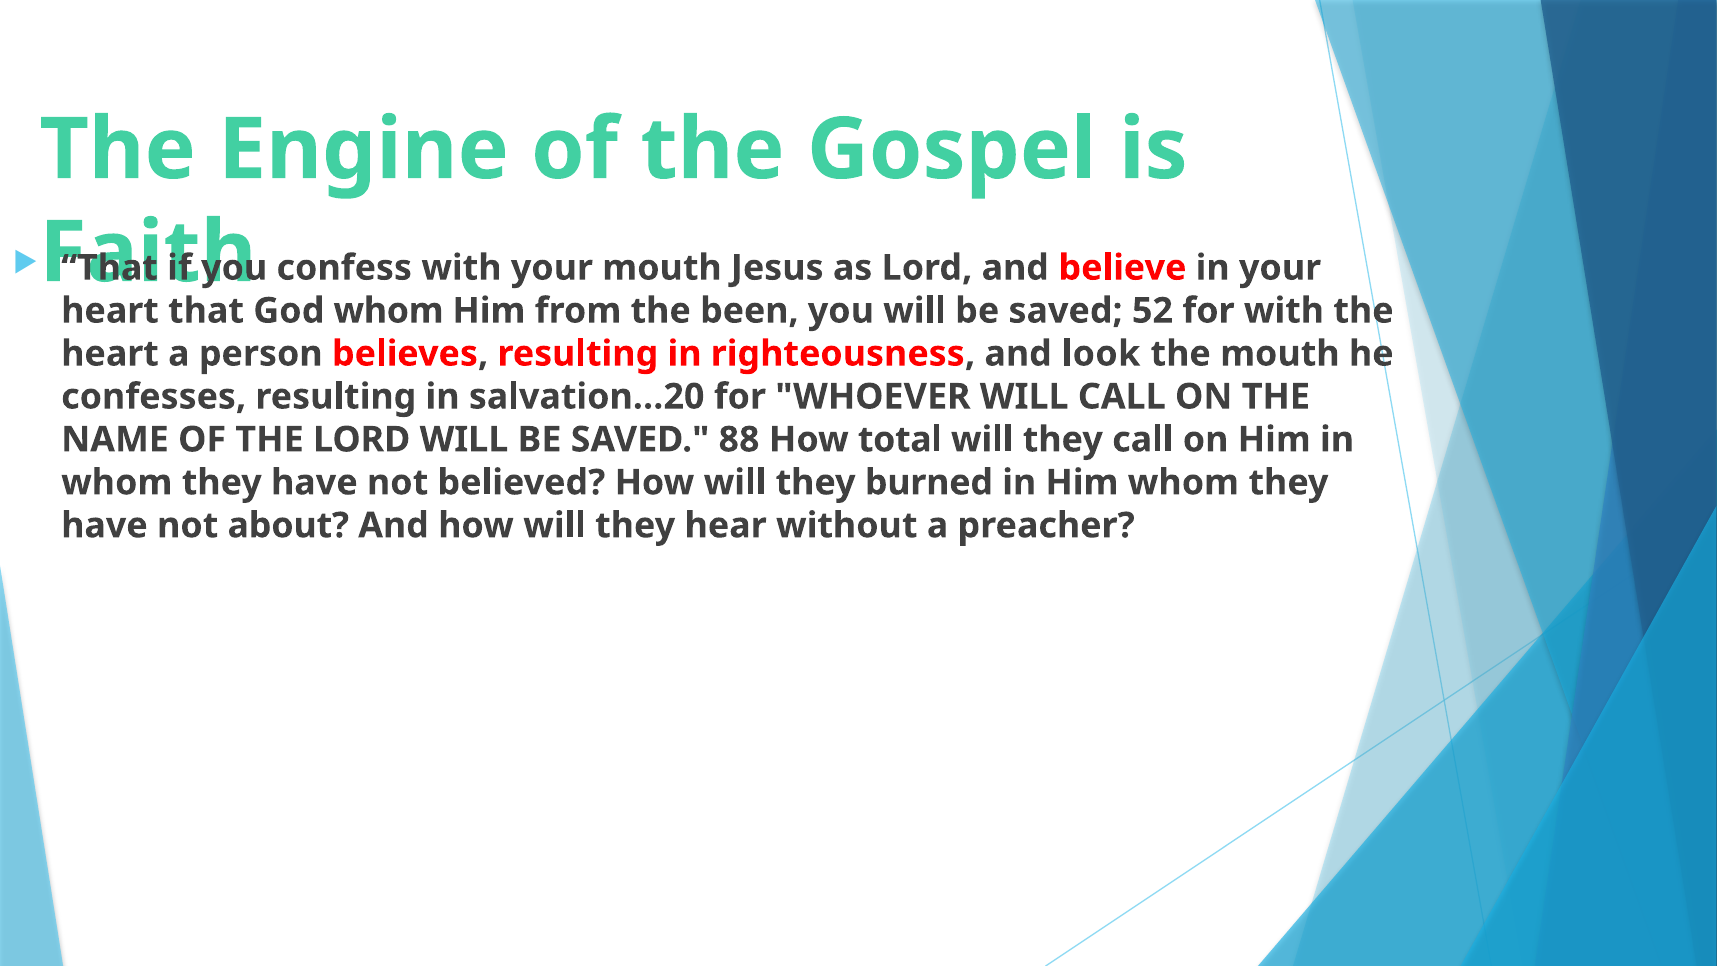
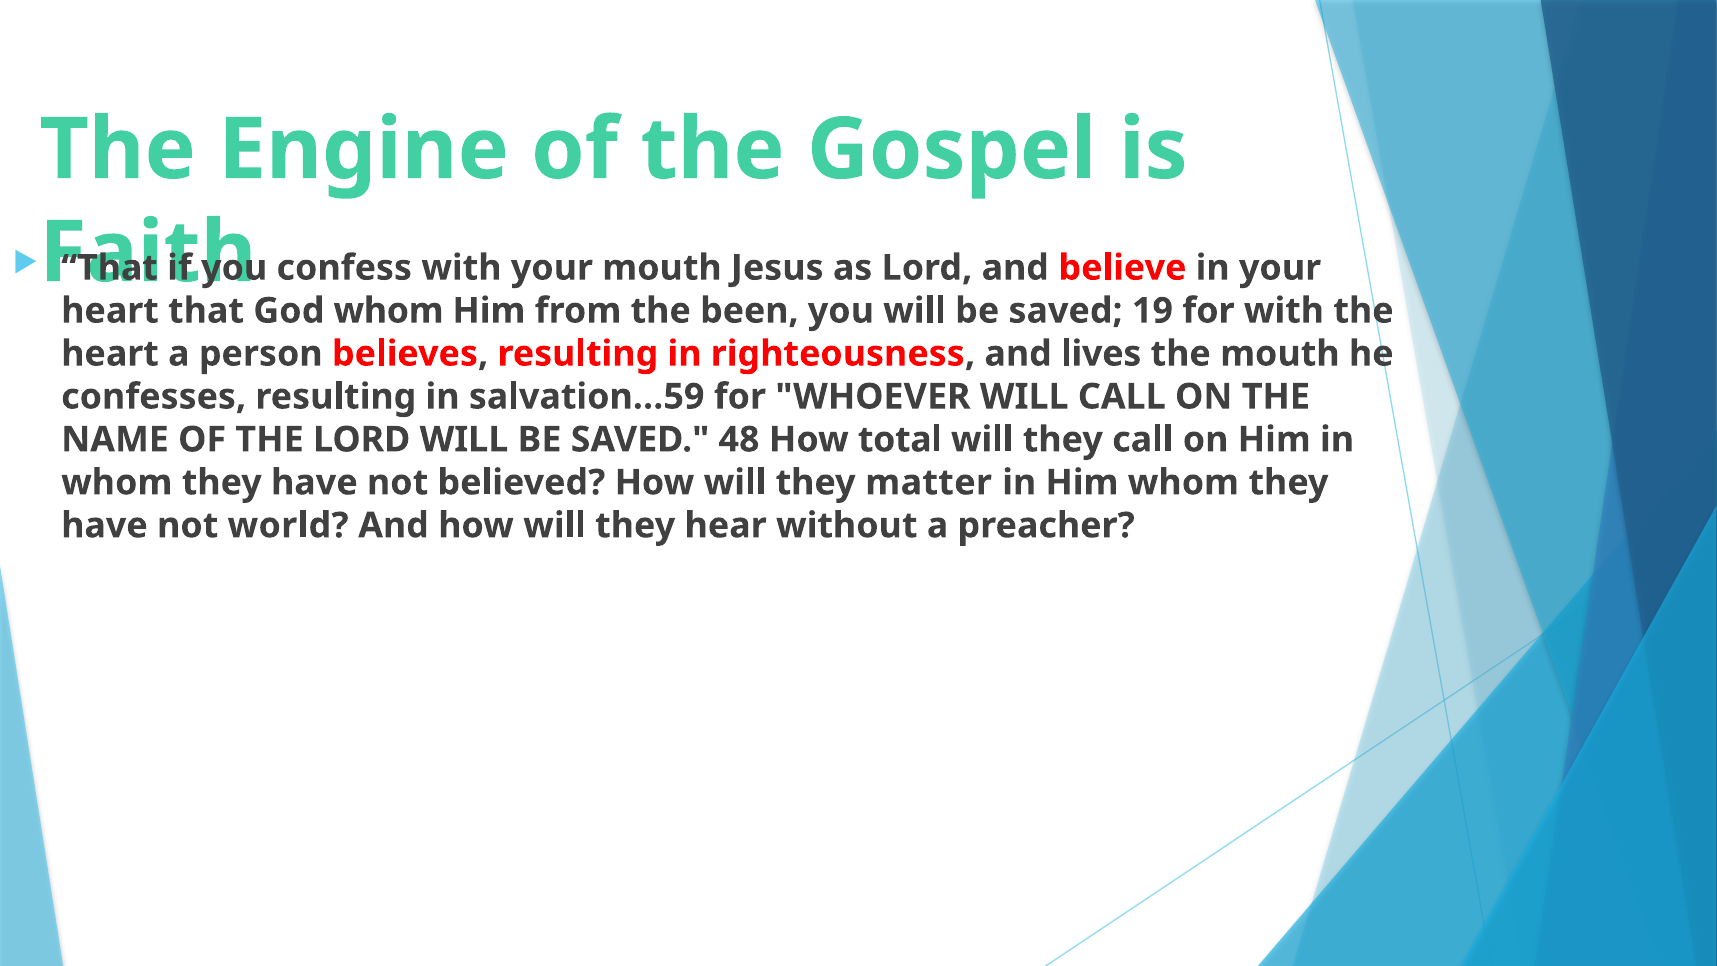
52: 52 -> 19 (1152, 311)
look: look -> lives (1101, 354)
salvation…20: salvation…20 -> salvation…59 (587, 397)
88: 88 -> 48 (739, 440)
burned: burned -> matter (929, 482)
about: about -> world (288, 525)
